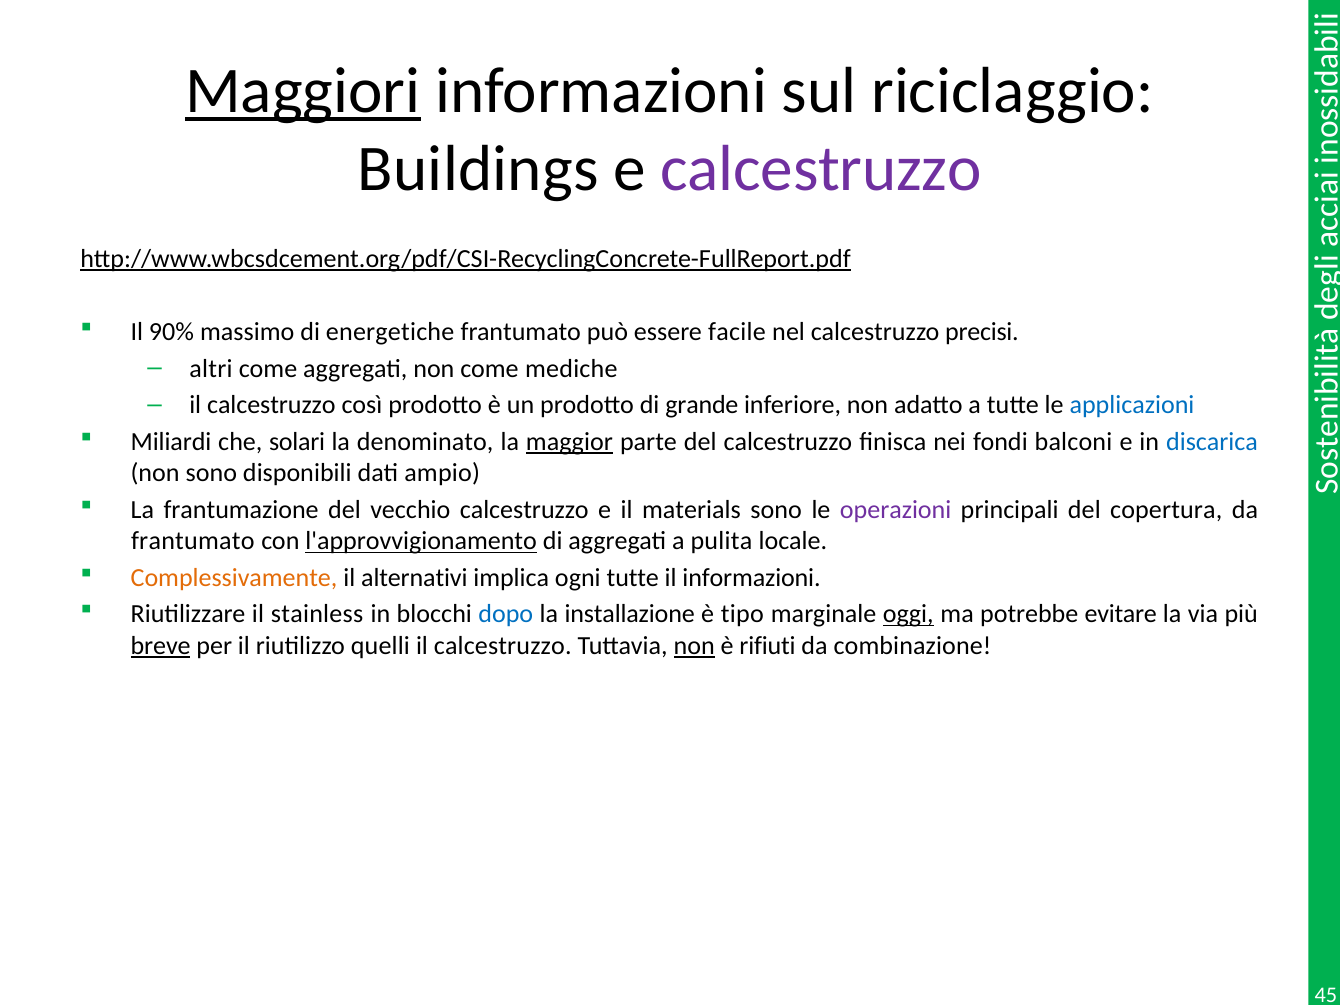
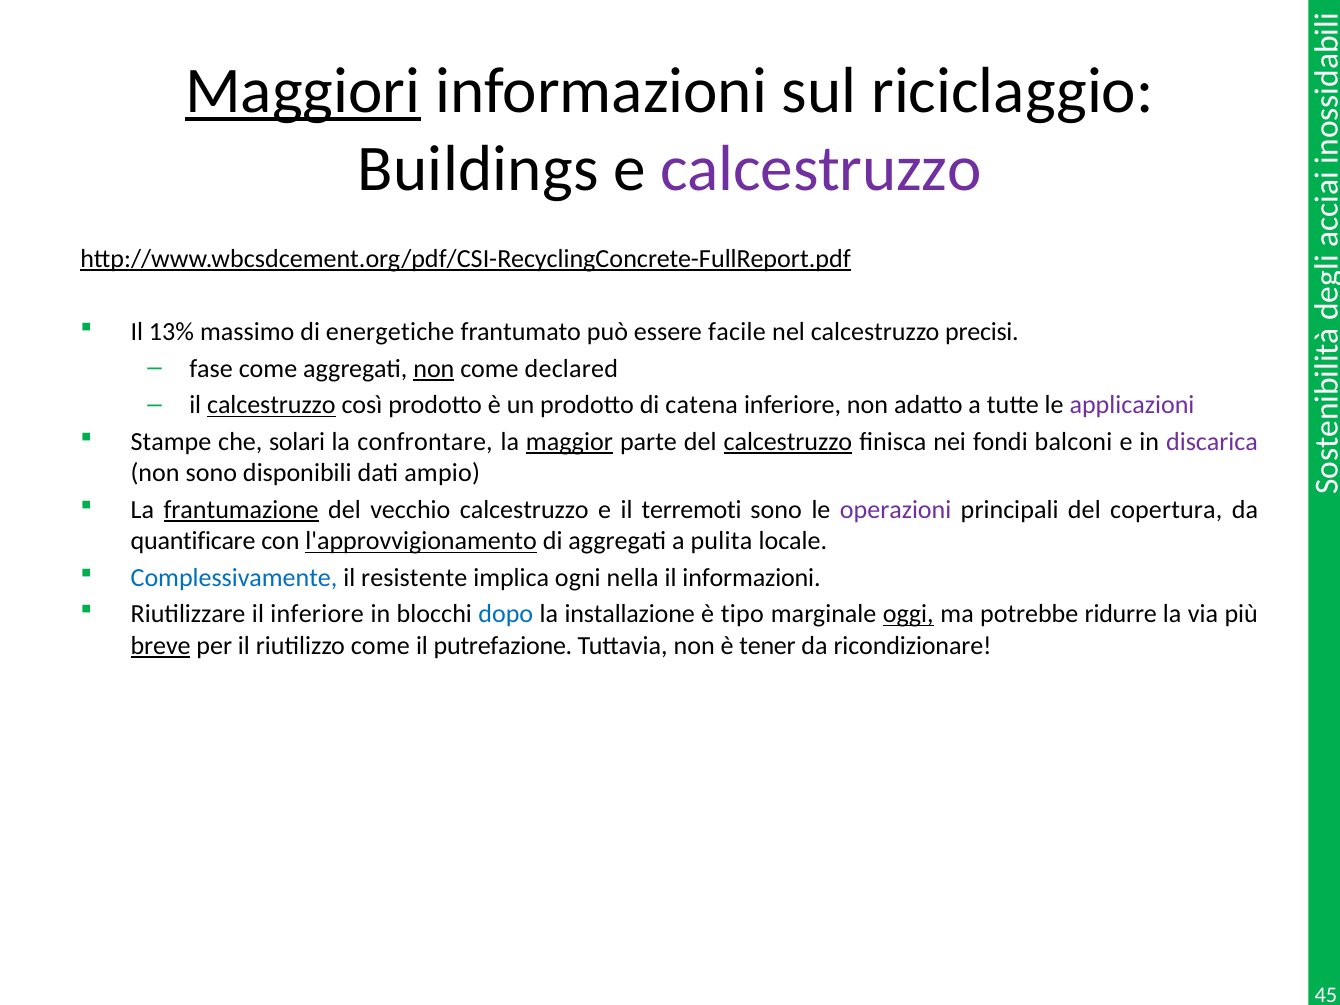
90%: 90% -> 13% (172, 332)
altri: altri -> fase (211, 369)
non underline: none -> present (434, 369)
mediche: mediche -> declared (571, 369)
calcestruzzo underline: none -> present (271, 405)
grande: grande -> catena (702, 405)
applicazioni colour: blue -> purple (1132, 405)
Miliardi: Miliardi -> Stampe (171, 442)
denominato: denominato -> confrontare (425, 442)
calcestruzzo underline: none -> present (788, 442)
discarica colour: blue -> purple (1212, 442)
frantumazione underline: none -> present (241, 510)
materials: materials -> terremoti (692, 510)
frantumato: frantumato -> quantificare (193, 541)
Complessivamente colour: orange -> blue (234, 578)
alternativi: alternativi -> resistente (414, 578)
ogni tutte: tutte -> nella (633, 578)
il stainless: stainless -> inferiore (317, 614)
evitare: evitare -> ridurre (1121, 614)
riutilizzo quelli: quelli -> come (380, 646)
calcestruzzo: calcestruzzo -> putrefazione (503, 646)
non underline: present -> none (694, 646)
rifiuti: rifiuti -> tener (768, 646)
combinazione: combinazione -> ricondizionare (913, 646)
